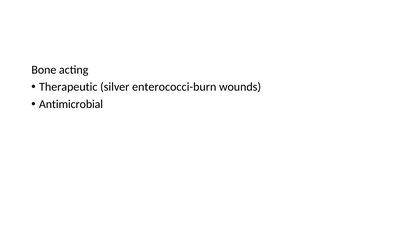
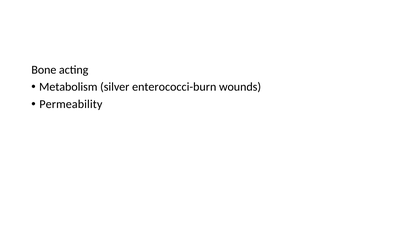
Therapeutic: Therapeutic -> Metabolism (68, 87)
Antimicrobial: Antimicrobial -> Permeability (71, 104)
